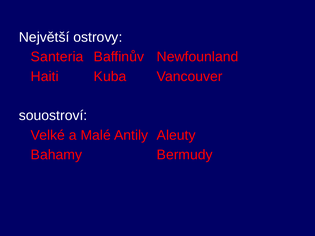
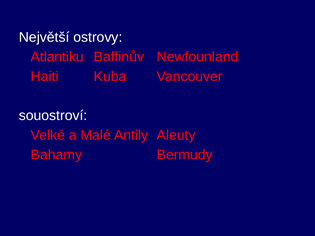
Santeria: Santeria -> Atlantiku (57, 57)
